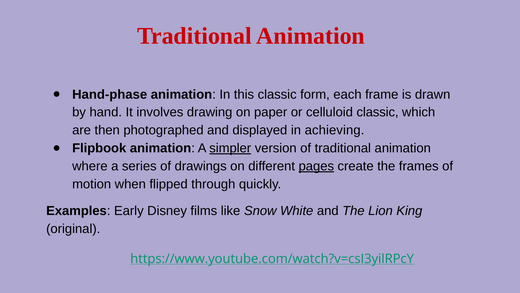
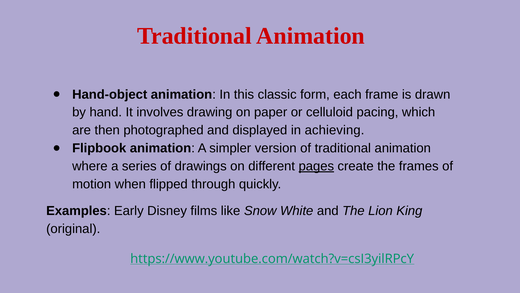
Hand-phase: Hand-phase -> Hand-object (110, 94)
celluloid classic: classic -> pacing (377, 112)
simpler underline: present -> none (230, 148)
